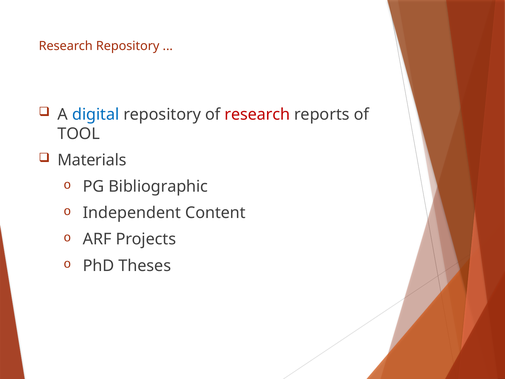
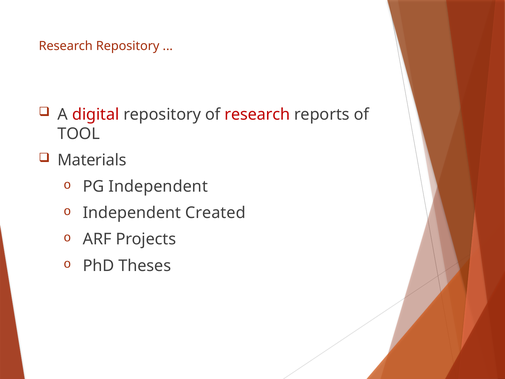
digital colour: blue -> red (96, 114)
PG Bibliographic: Bibliographic -> Independent (158, 186)
Content: Content -> Created (215, 213)
